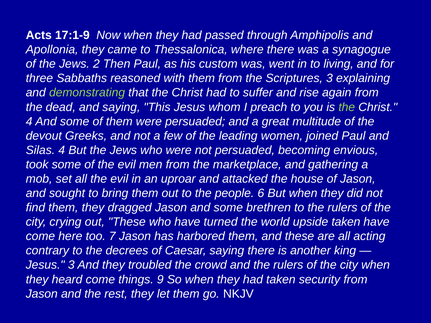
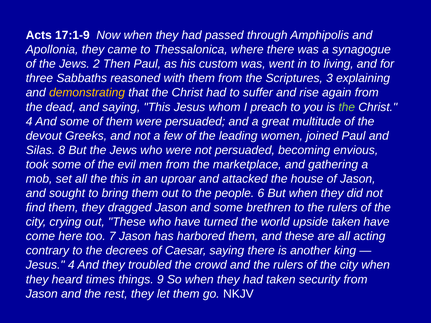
demonstrating colour: light green -> yellow (87, 93)
Silas 4: 4 -> 8 (62, 150)
all the evil: evil -> this (119, 179)
Jesus 3: 3 -> 4 (71, 265)
heard come: come -> times (100, 280)
